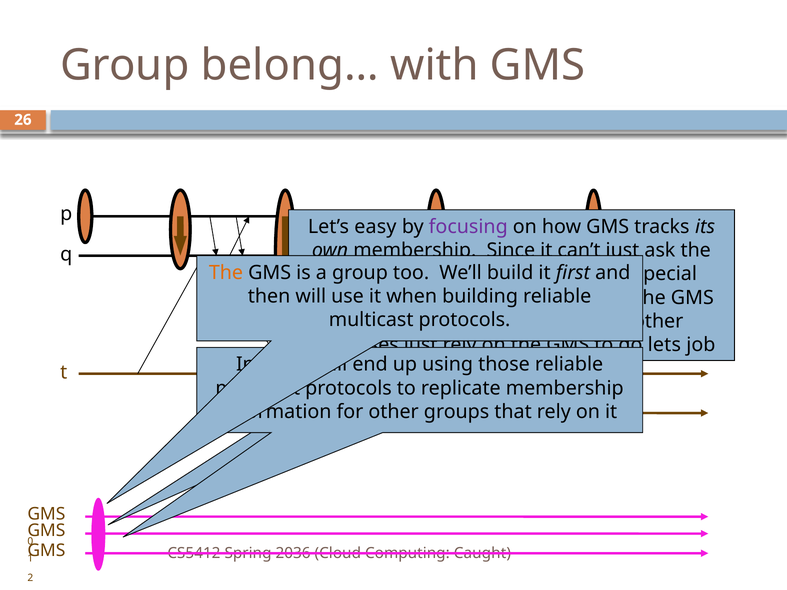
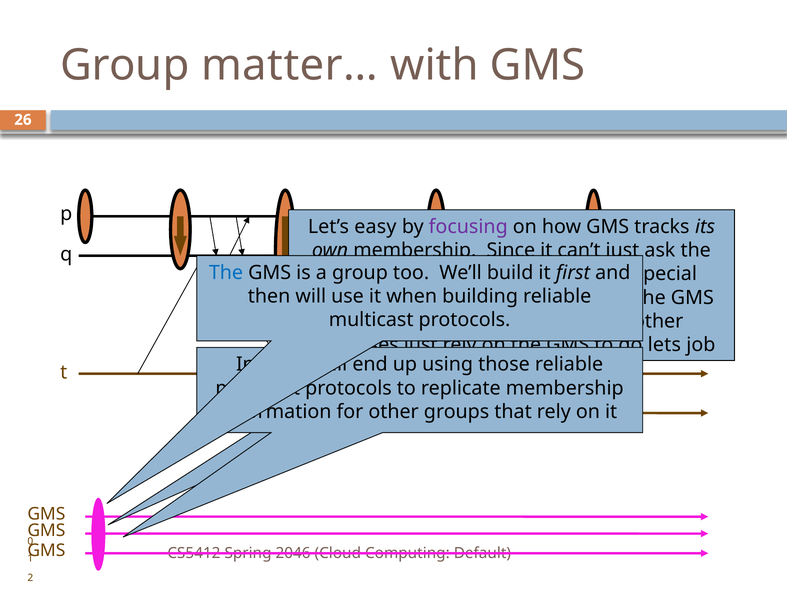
belong…: belong… -> matter… (290, 65)
The colour: orange -> blue (226, 273)
2036: 2036 -> 2046 (293, 553)
Caught: Caught -> Default (482, 553)
